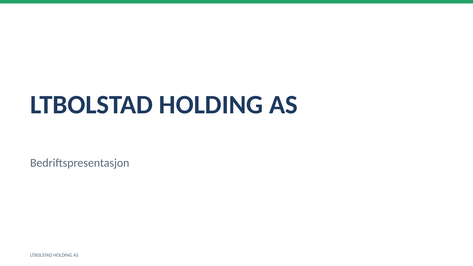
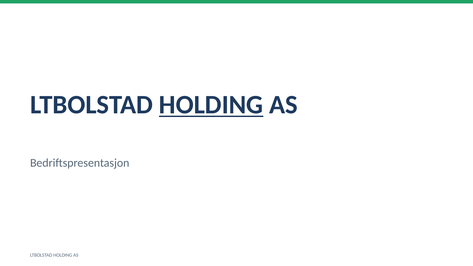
HOLDING underline: none -> present (211, 105)
